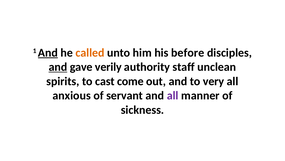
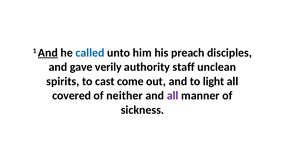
called colour: orange -> blue (90, 52)
before: before -> preach (188, 52)
and underline: present -> none (58, 67)
very: very -> light (214, 81)
anxious: anxious -> covered (72, 95)
servant: servant -> neither (125, 95)
